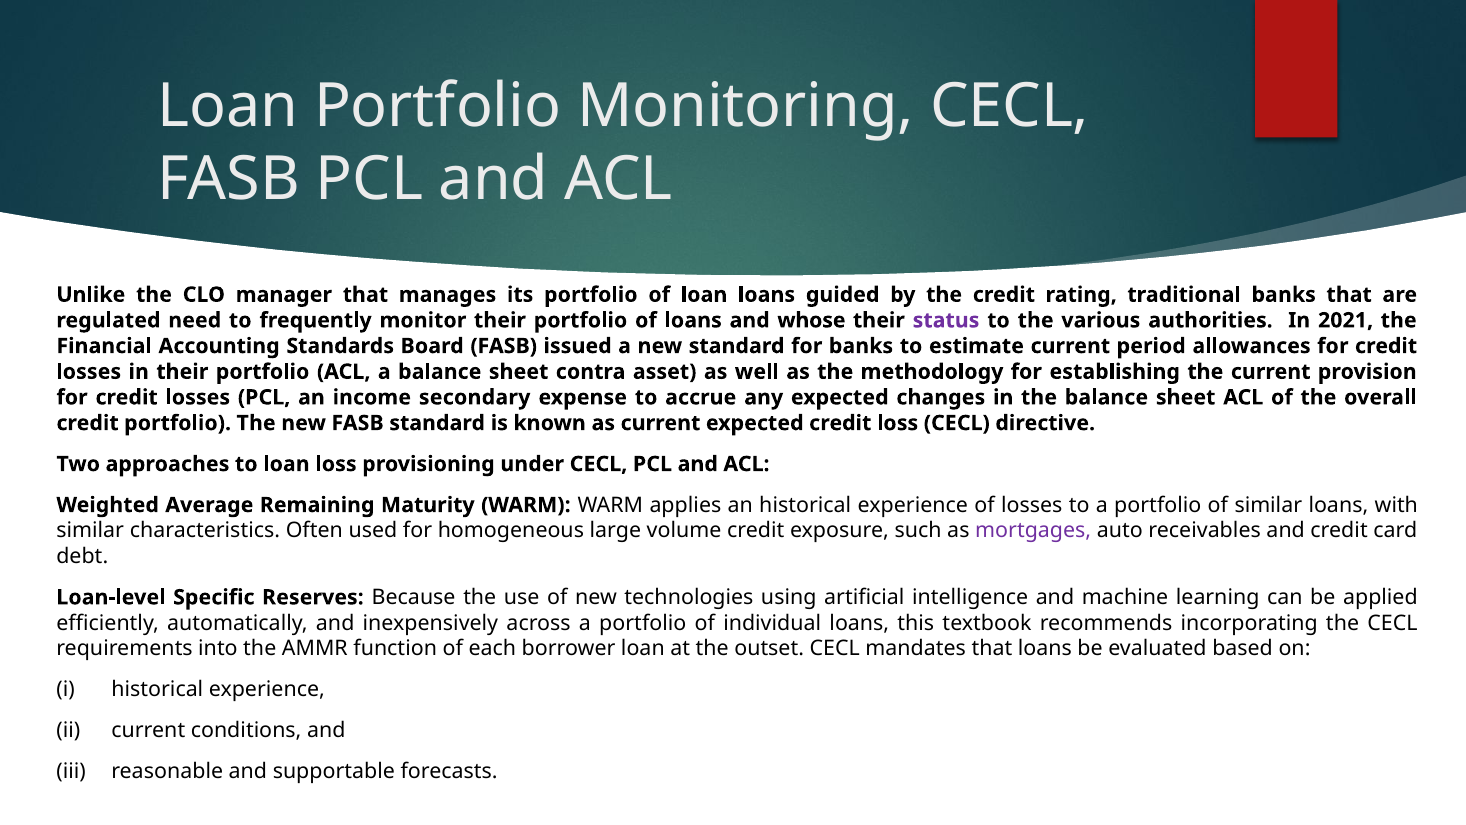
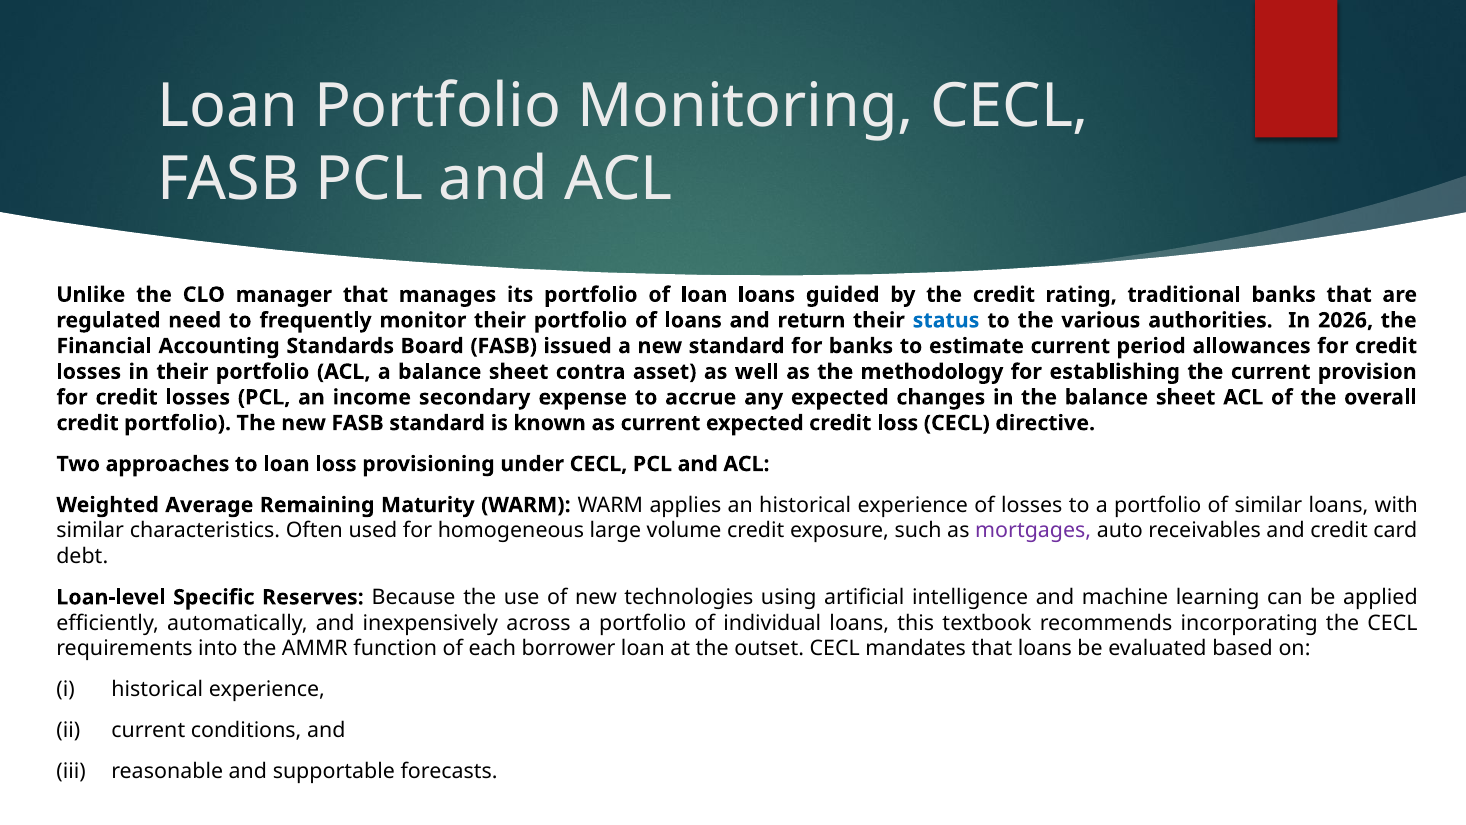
whose: whose -> return (811, 320)
status colour: purple -> blue (946, 320)
2021: 2021 -> 2026 (1346, 320)
